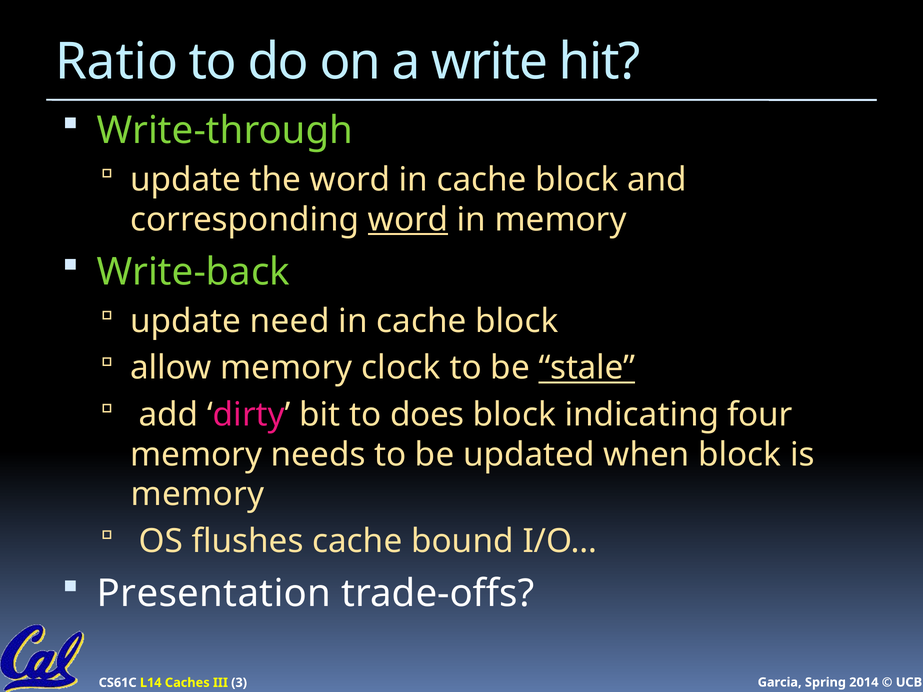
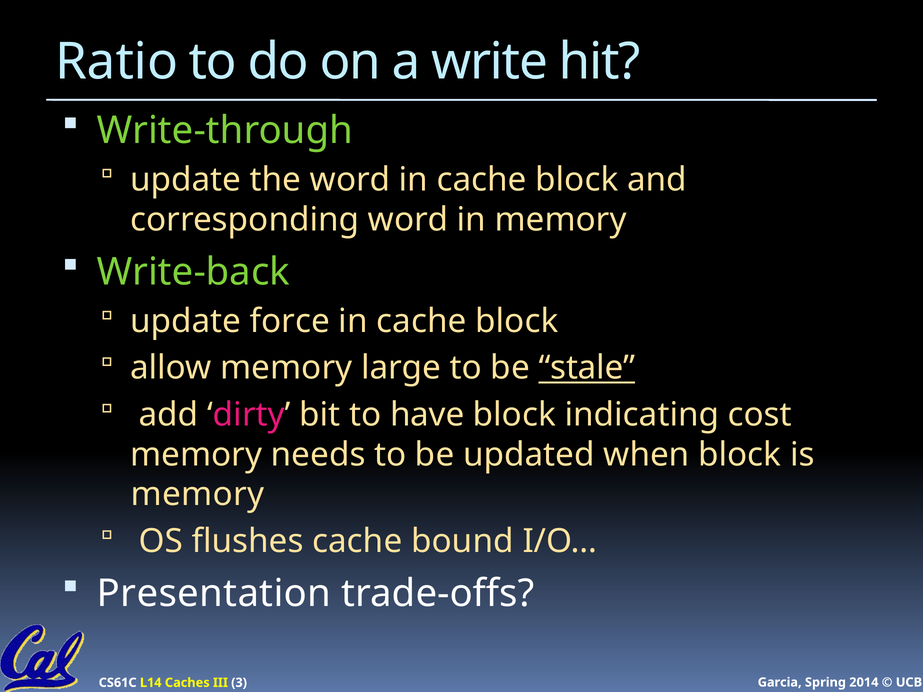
word underline: present -> none (408, 220)
need: need -> force (290, 321)
clock: clock -> large (401, 368)
does: does -> have (427, 415)
four: four -> cost (760, 415)
